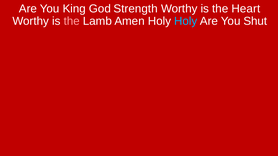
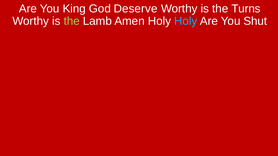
Strength: Strength -> Deserve (136, 9)
Heart: Heart -> Turns (246, 9)
the colour: pink -> light green (72, 21)
